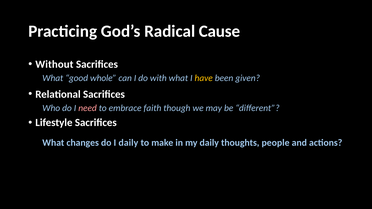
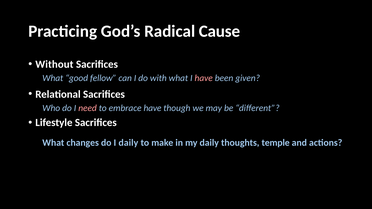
whole: whole -> fellow (103, 78)
have colour: yellow -> pink (204, 78)
embrace faith: faith -> have (153, 108)
people: people -> temple (276, 143)
